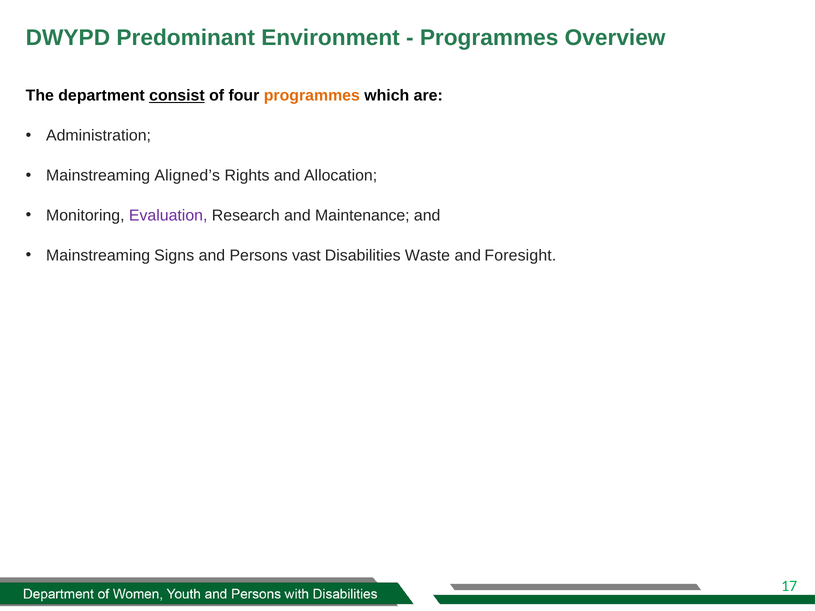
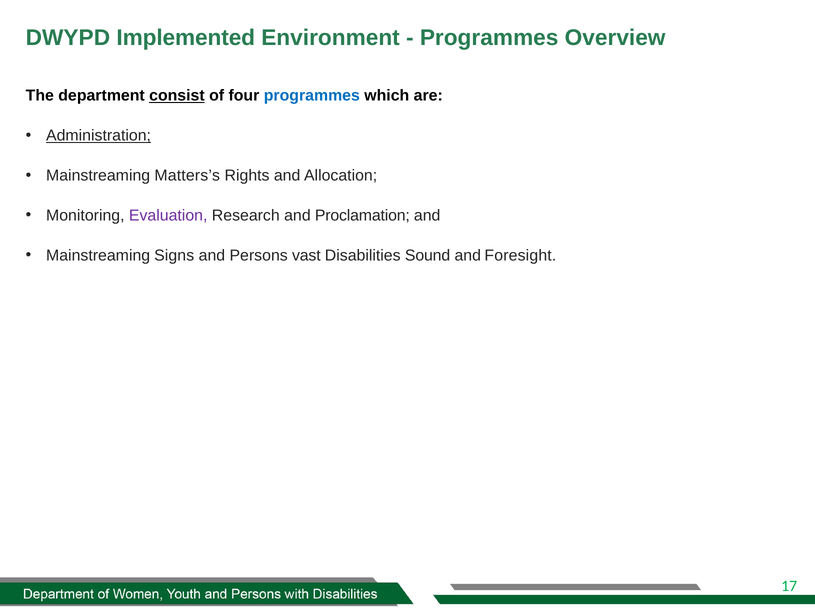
Predominant: Predominant -> Implemented (186, 38)
programmes colour: orange -> blue (312, 96)
Administration underline: none -> present (99, 136)
Aligned’s: Aligned’s -> Matters’s (187, 176)
Maintenance: Maintenance -> Proclamation (362, 216)
Waste: Waste -> Sound (428, 256)
